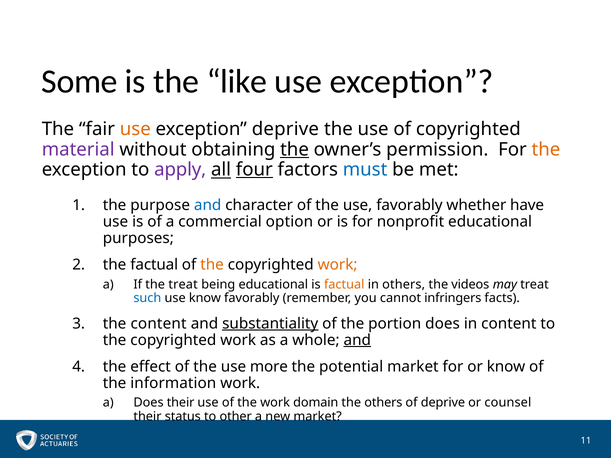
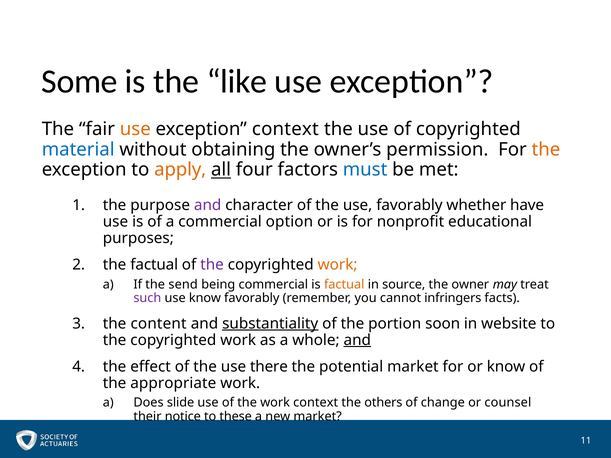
exception deprive: deprive -> context (285, 129)
material colour: purple -> blue (78, 150)
the underline: present -> none (295, 150)
apply colour: purple -> orange (180, 170)
four underline: present -> none (254, 170)
and colour: blue -> purple (208, 205)
the colour: orange -> purple (212, 265)
the treat: treat -> send (183, 284)
being educational: educational -> commercial (273, 284)
in others: others -> source (404, 284)
videos: videos -> owner (470, 284)
such colour: blue -> purple (147, 298)
portion does: does -> soon (443, 324)
in content: content -> website (509, 324)
more: more -> there (269, 367)
information: information -> appropriate (173, 383)
Does their: their -> slide (181, 403)
work domain: domain -> context (316, 403)
of deprive: deprive -> change (443, 403)
status: status -> notice (183, 417)
other: other -> these (236, 417)
